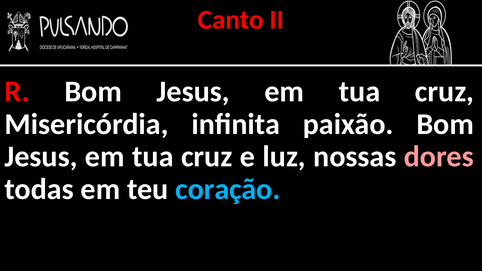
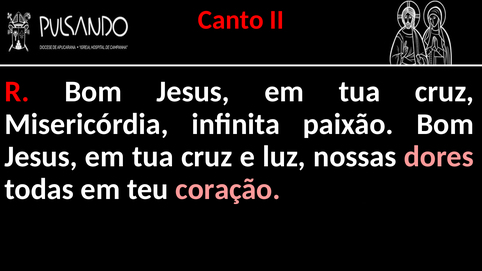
coração colour: light blue -> pink (228, 189)
